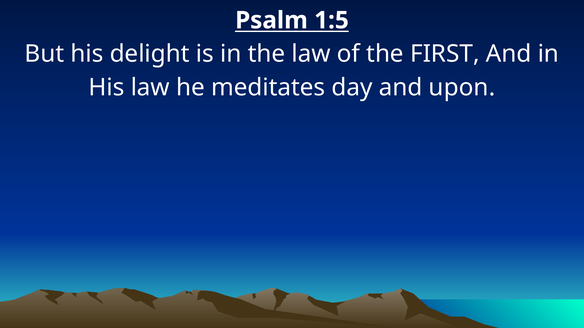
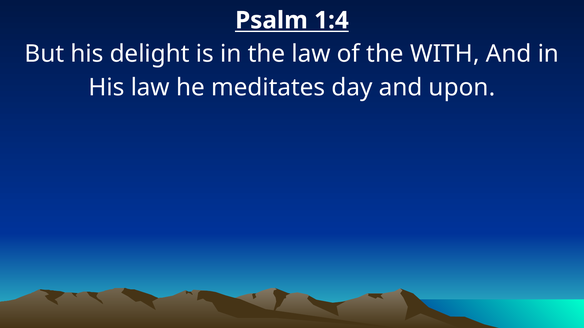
1:5: 1:5 -> 1:4 (331, 20)
FIRST: FIRST -> WITH (445, 54)
